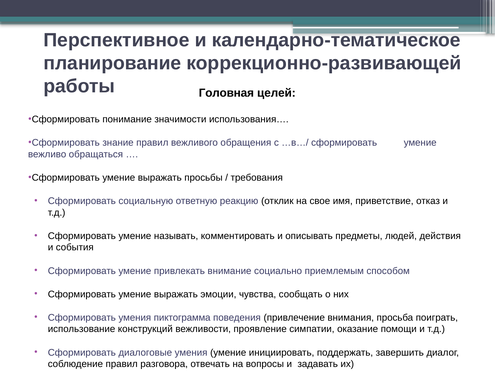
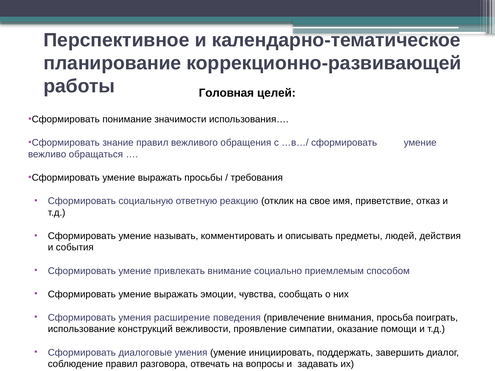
пиктограмма: пиктограмма -> расширение (182, 318)
